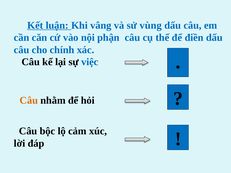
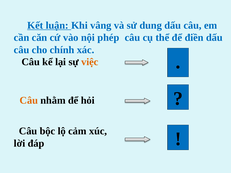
vùng: vùng -> dung (151, 25)
phận: phận -> phép (108, 38)
việc colour: blue -> orange (90, 62)
